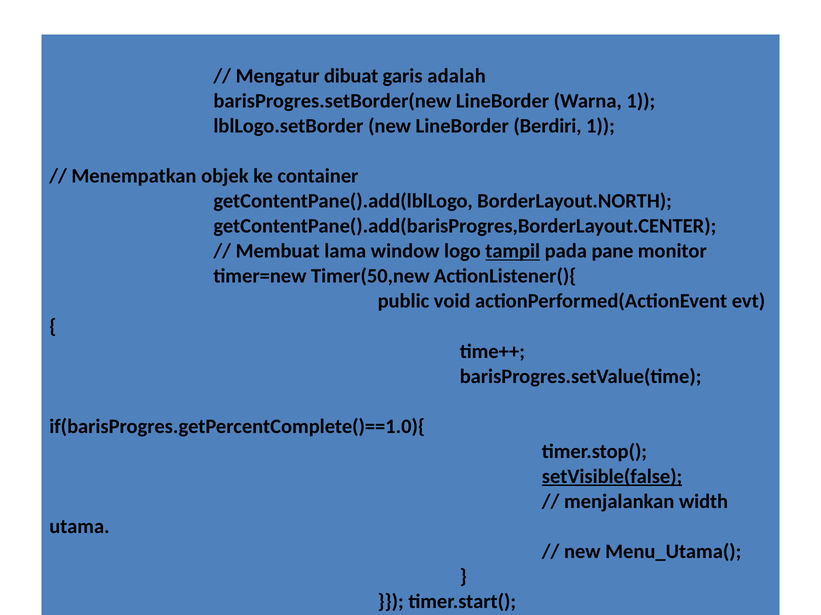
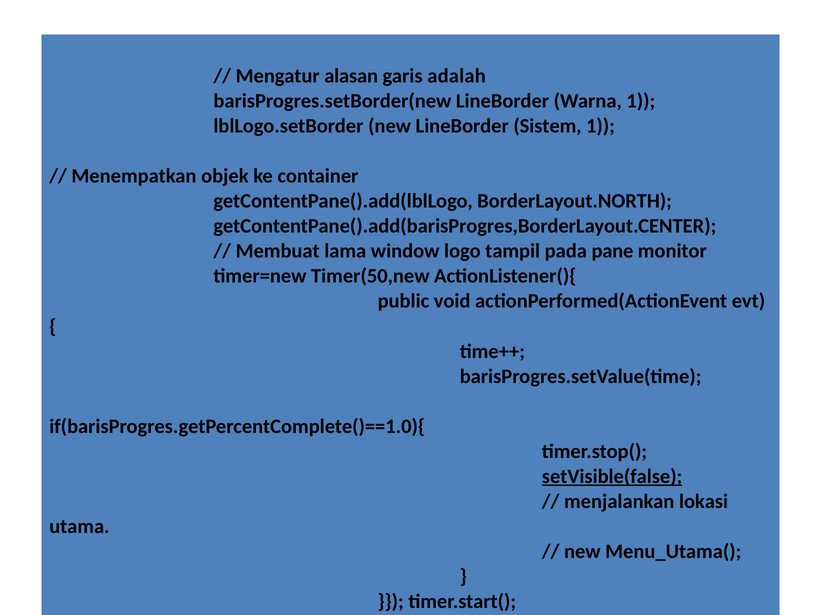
dibuat: dibuat -> alasan (351, 76)
Berdiri: Berdiri -> Sistem (547, 126)
tampil underline: present -> none (513, 251)
width: width -> lokasi (704, 502)
